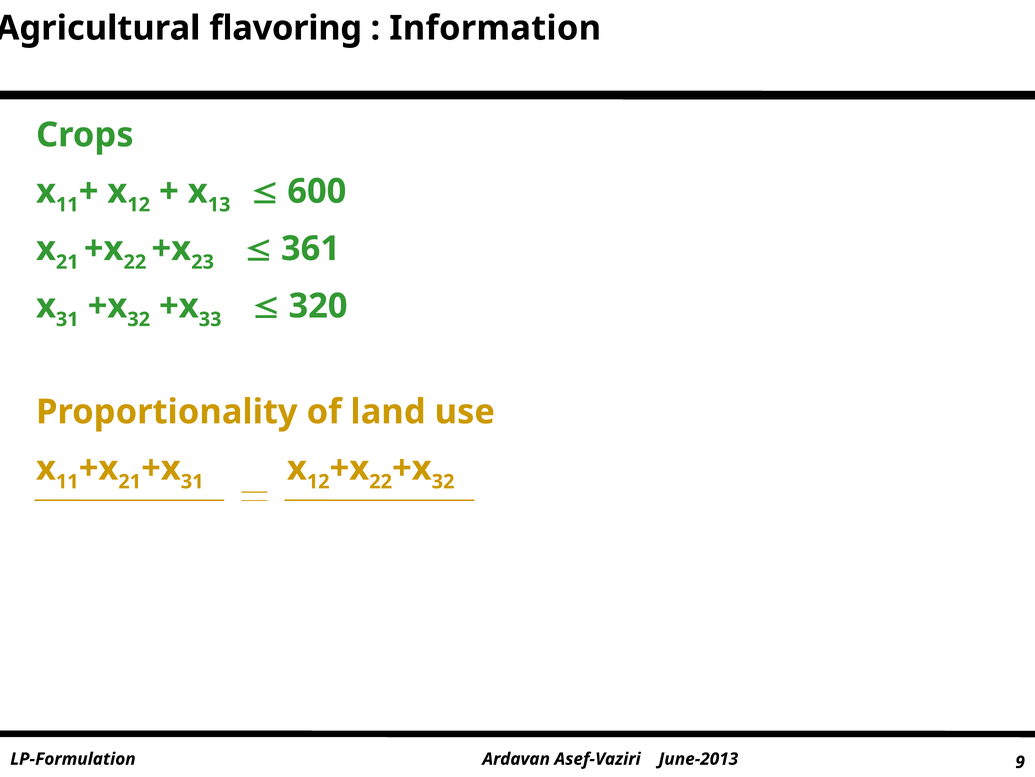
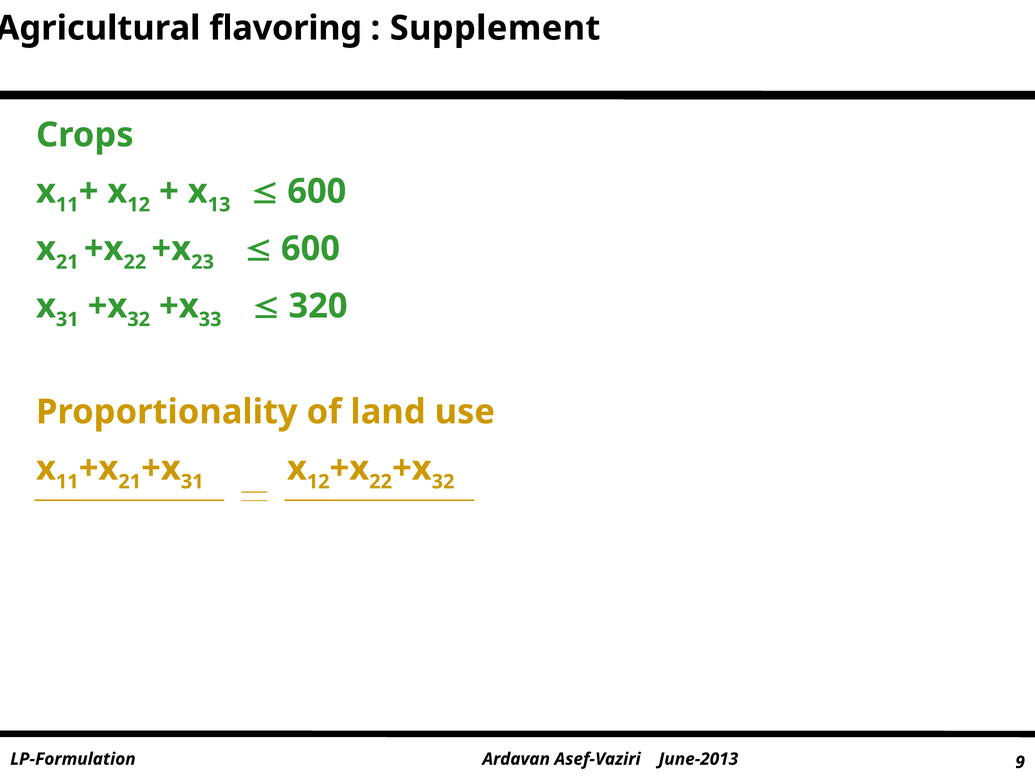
Information: Information -> Supplement (495, 28)
361: 361 -> 600 (310, 248)
